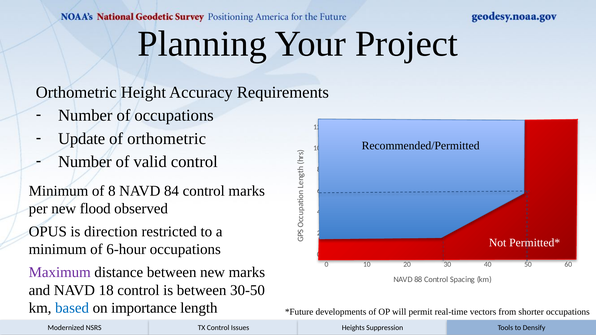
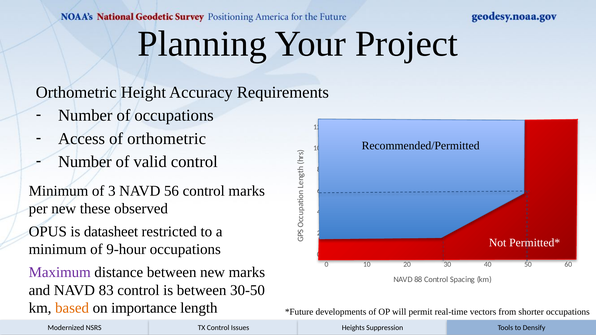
Update: Update -> Access (82, 139)
of 8: 8 -> 3 (112, 191)
84: 84 -> 56 (171, 191)
flood: flood -> these (95, 209)
direction: direction -> datasheet (111, 232)
6-hour: 6-hour -> 9-hour (126, 250)
18: 18 -> 83 (106, 290)
based colour: blue -> orange (72, 308)
